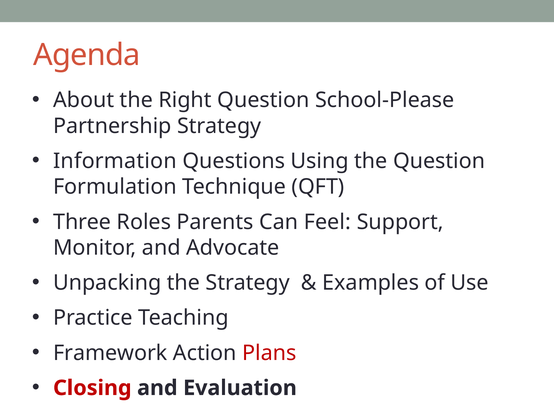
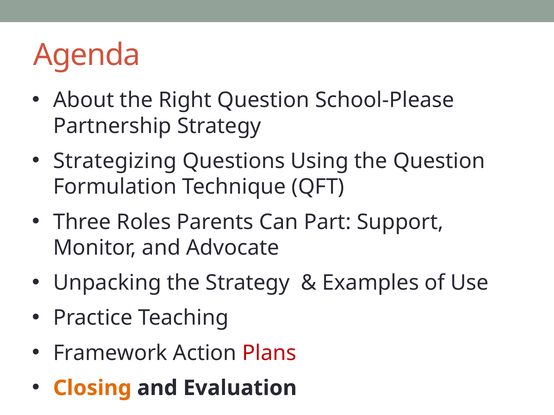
Information: Information -> Strategizing (115, 161)
Feel: Feel -> Part (327, 222)
Closing colour: red -> orange (92, 388)
